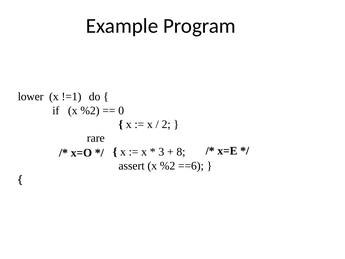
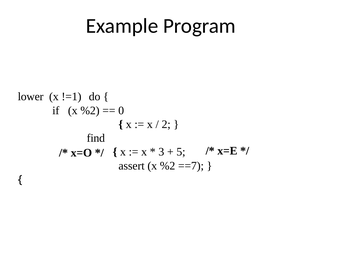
rare: rare -> find (96, 138)
8: 8 -> 5 (181, 152)
==6: ==6 -> ==7 (191, 166)
